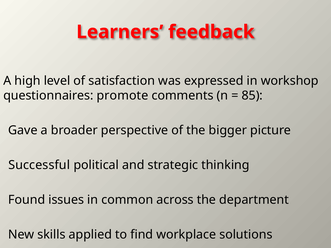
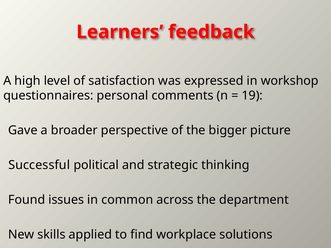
promote: promote -> personal (122, 96)
85: 85 -> 19 (252, 96)
